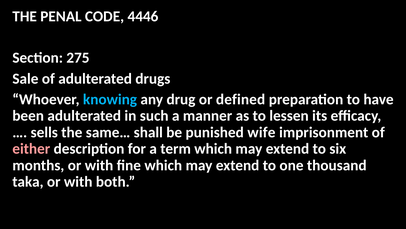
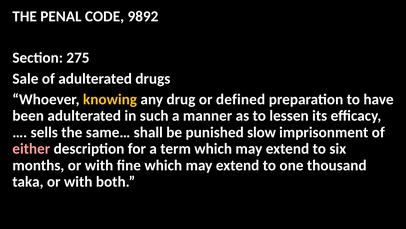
4446: 4446 -> 9892 (143, 16)
knowing colour: light blue -> yellow (110, 99)
wife: wife -> slow (262, 132)
